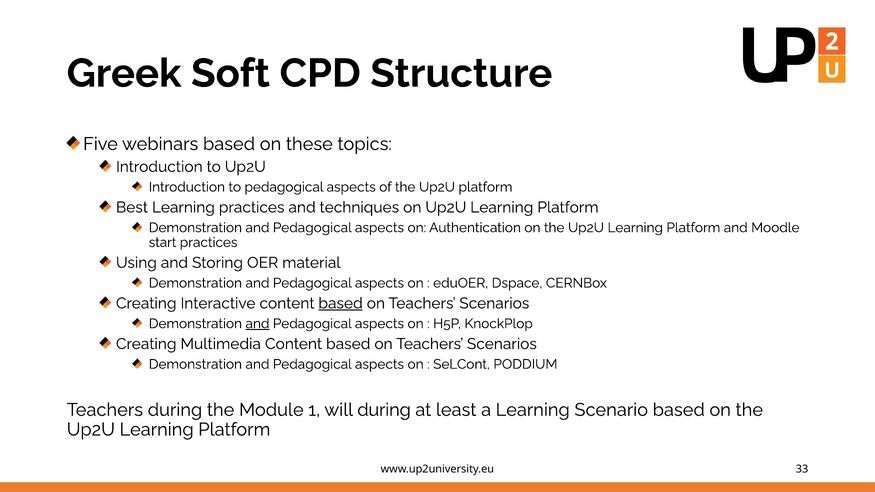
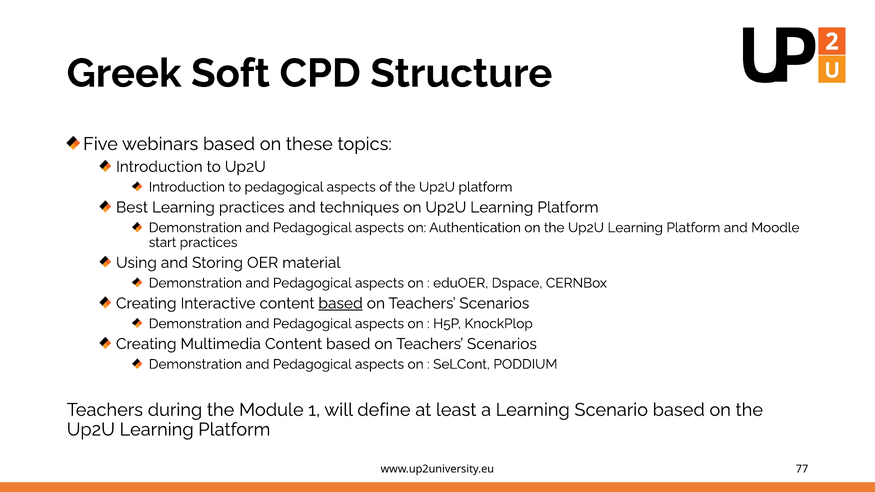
and underline: present -> none (257, 324)
will during: during -> define (384, 410)
33: 33 -> 77 (802, 469)
